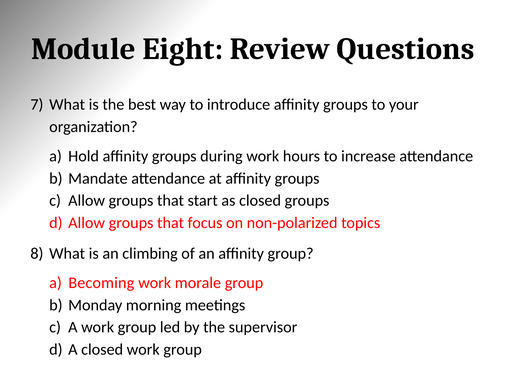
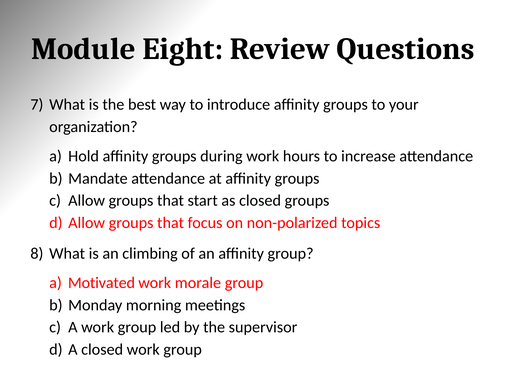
Becoming: Becoming -> Motivated (101, 283)
